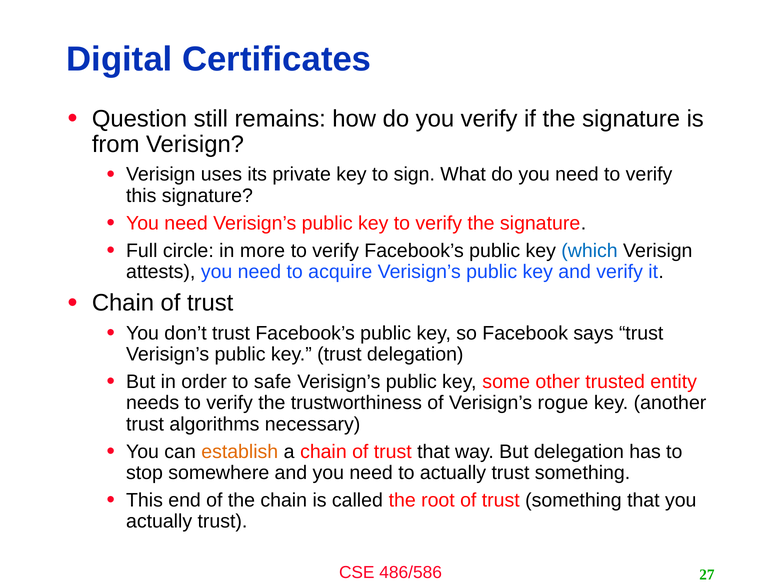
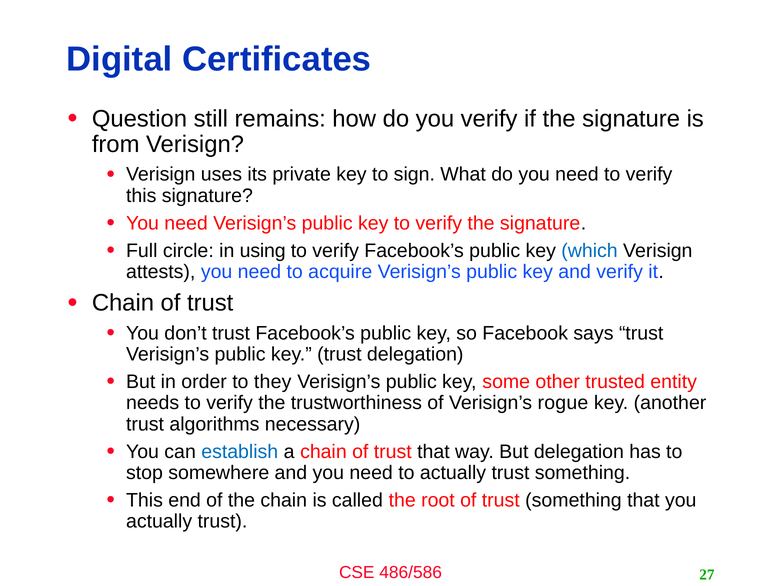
more: more -> using (263, 251)
safe: safe -> they (273, 382)
establish colour: orange -> blue (240, 451)
